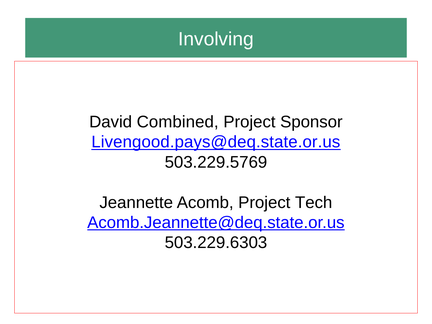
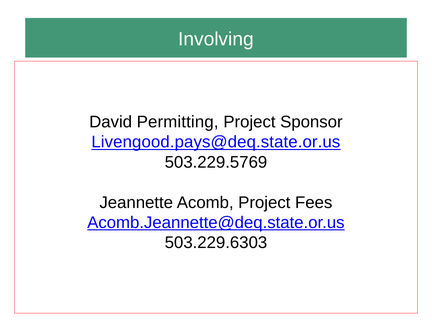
Combined: Combined -> Permitting (178, 122)
Tech: Tech -> Fees (314, 202)
